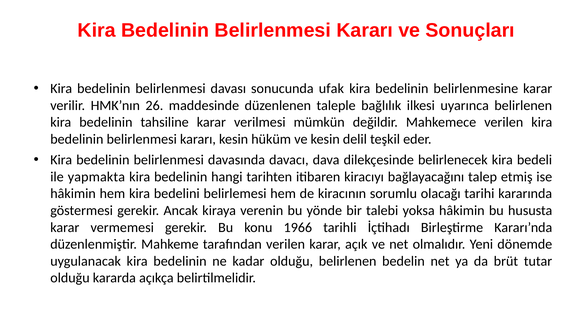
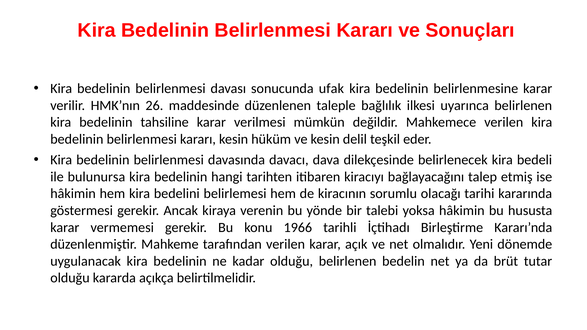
yapmakta: yapmakta -> bulunursa (96, 177)
